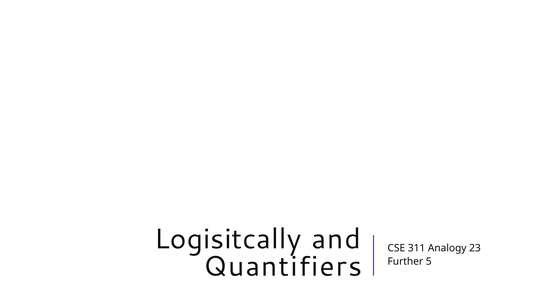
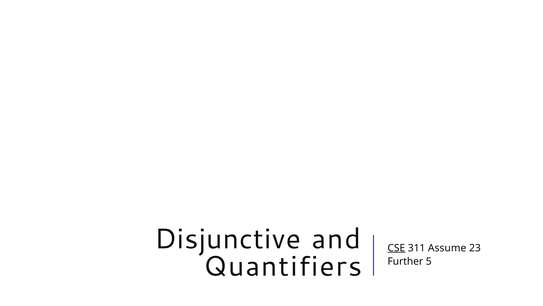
Logisitcally: Logisitcally -> Disjunctive (228, 239)
CSE underline: none -> present (396, 248)
Analogy: Analogy -> Assume (447, 248)
